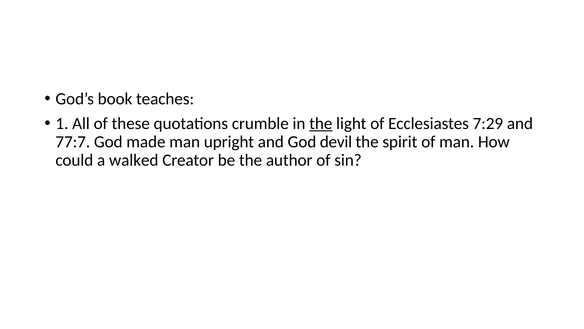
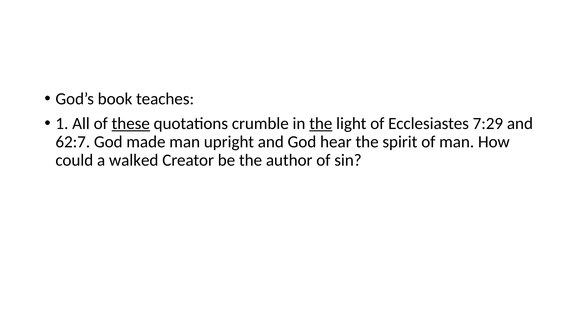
these underline: none -> present (131, 123)
77:7: 77:7 -> 62:7 (73, 142)
devil: devil -> hear (336, 142)
